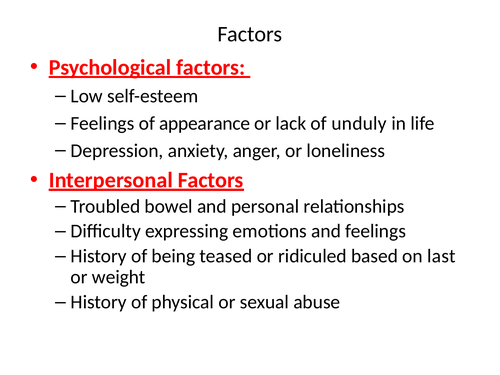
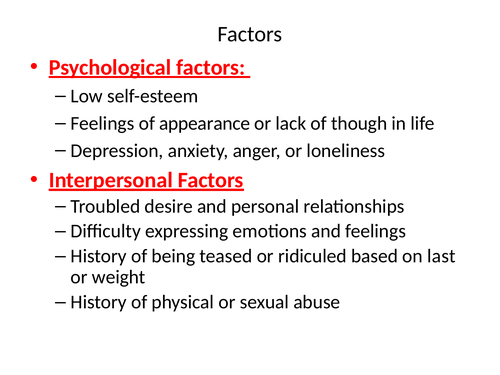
unduly: unduly -> though (359, 123)
bowel: bowel -> desire (169, 206)
